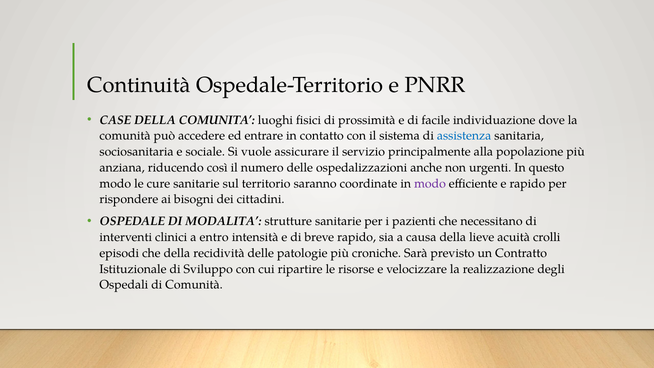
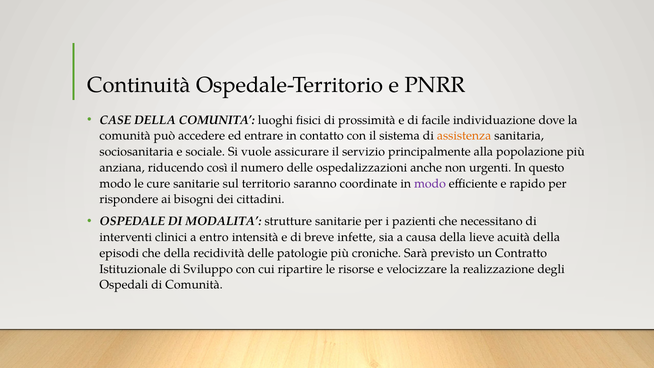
assistenza colour: blue -> orange (464, 136)
breve rapido: rapido -> infette (357, 237)
acuità crolli: crolli -> della (547, 237)
